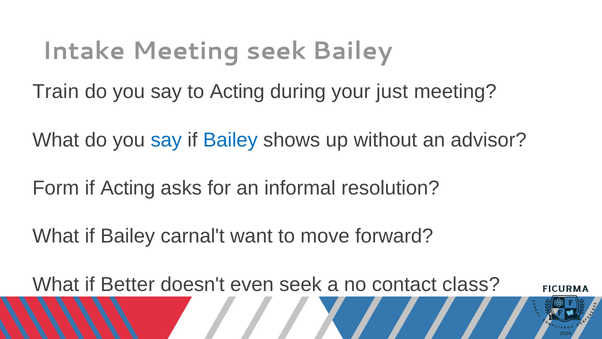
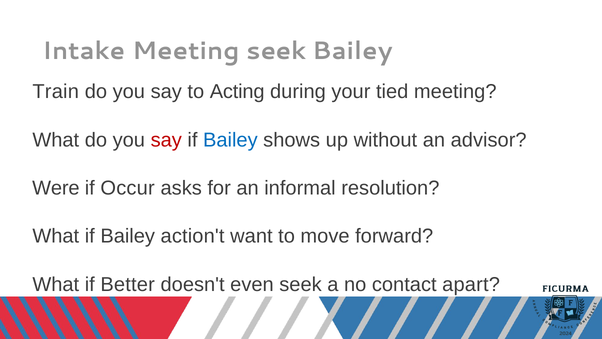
just: just -> tied (392, 92)
say colour: blue -> red (166, 140)
Form: Form -> Were (56, 188)
if Acting: Acting -> Occur (128, 188)
carnal't: carnal't -> action't (193, 236)
class: class -> apart (471, 284)
